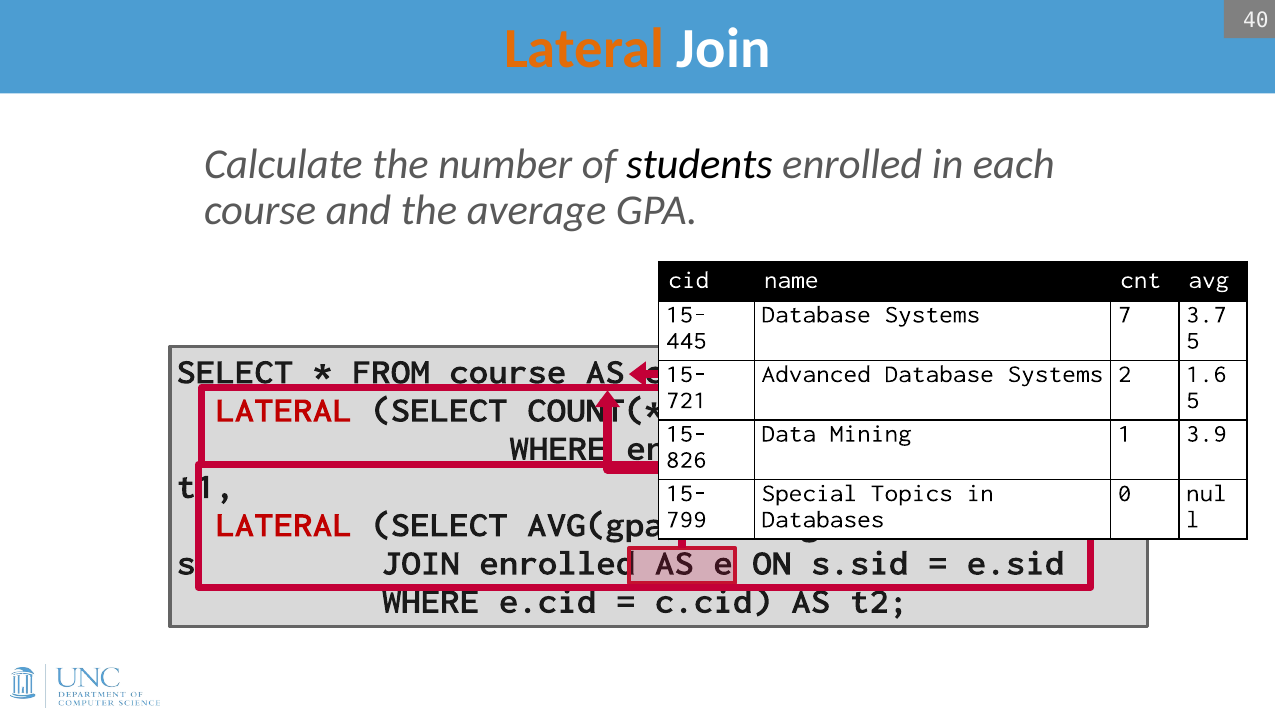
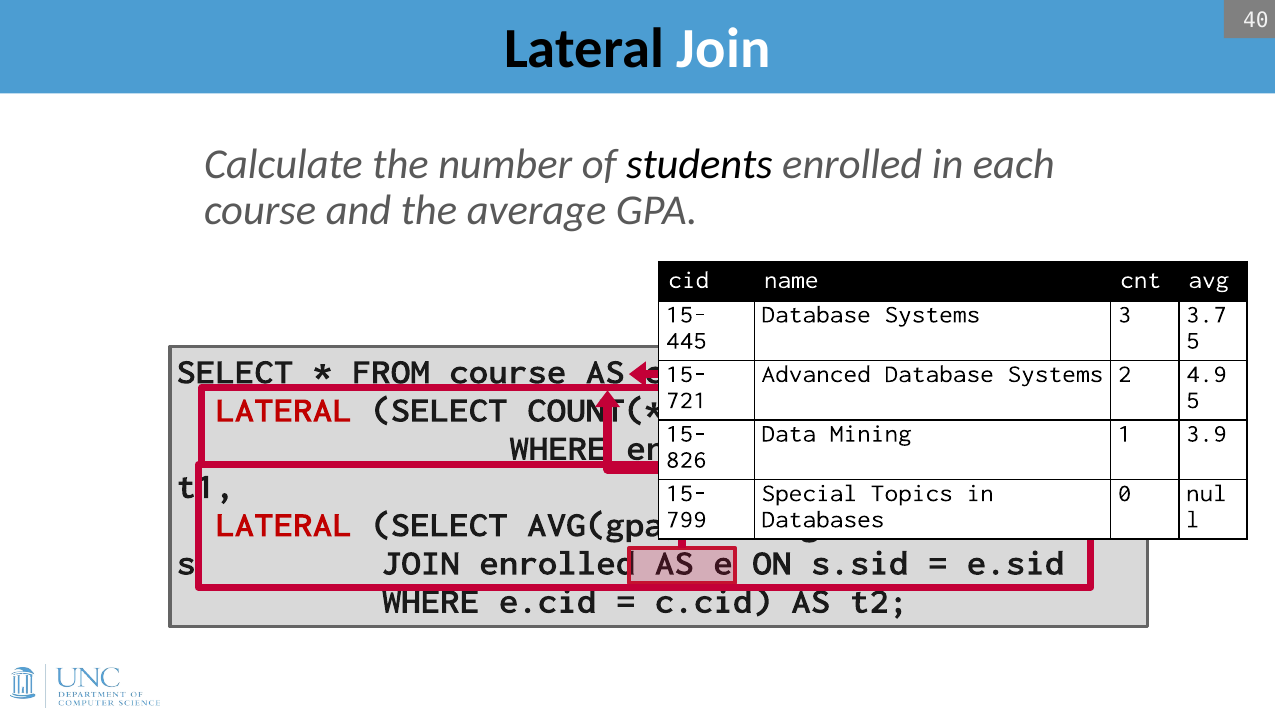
Lateral colour: orange -> black (584, 49)
7: 7 -> 3 (1125, 314)
1.6: 1.6 -> 4.9 (1206, 374)
